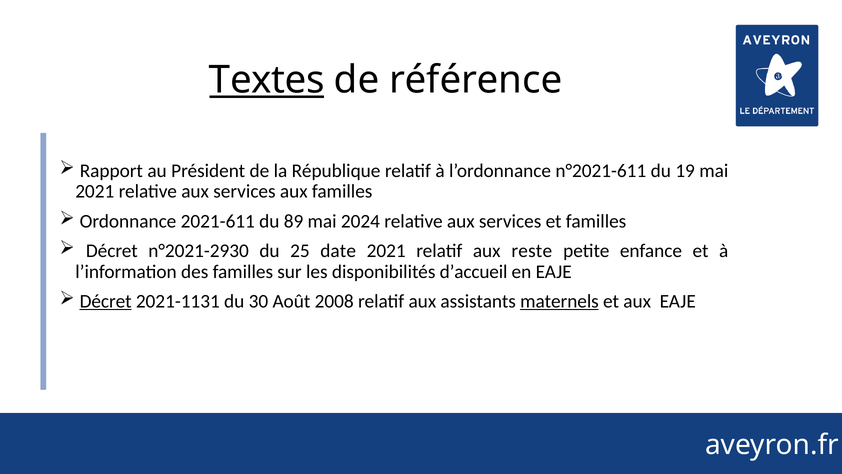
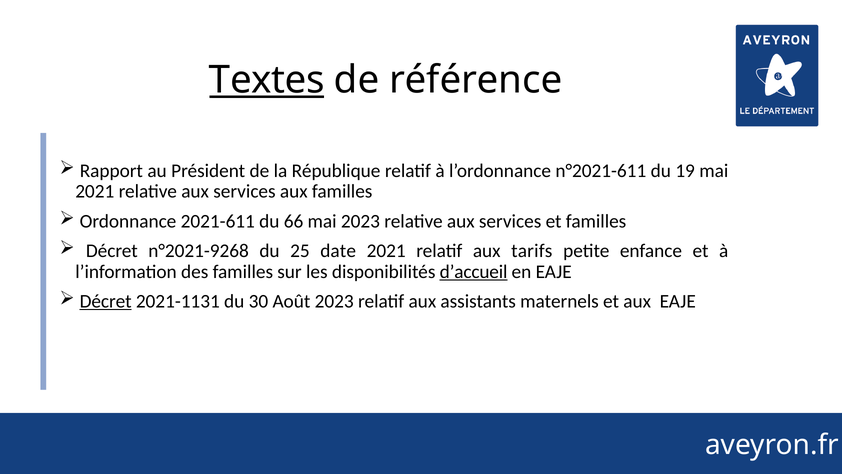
89: 89 -> 66 (294, 221)
mai 2024: 2024 -> 2023 (360, 221)
n°2021-2930: n°2021-2930 -> n°2021-9268 (199, 251)
reste: reste -> tarifs (532, 251)
d’accueil underline: none -> present (474, 271)
Août 2008: 2008 -> 2023 (334, 301)
maternels underline: present -> none (559, 301)
